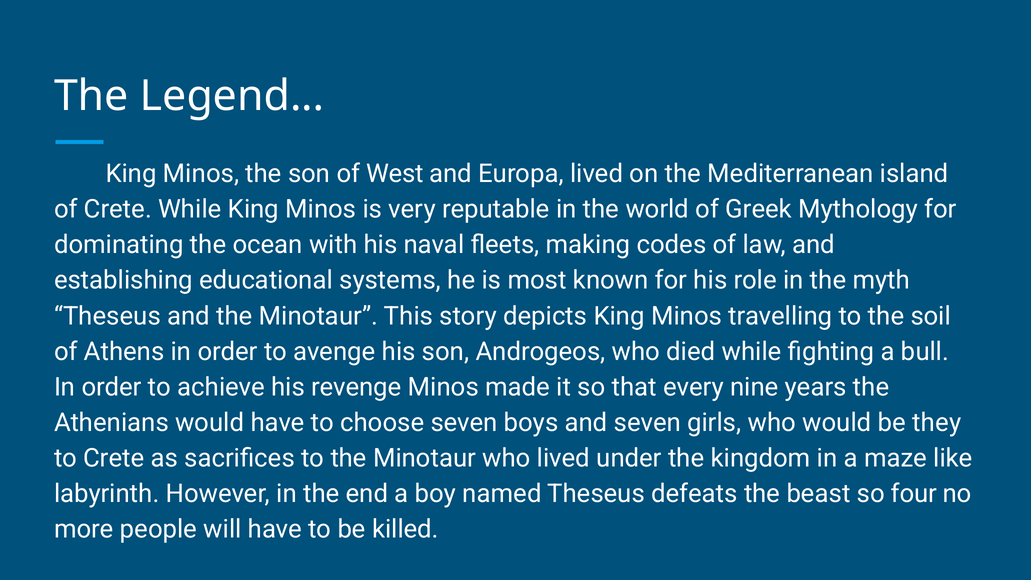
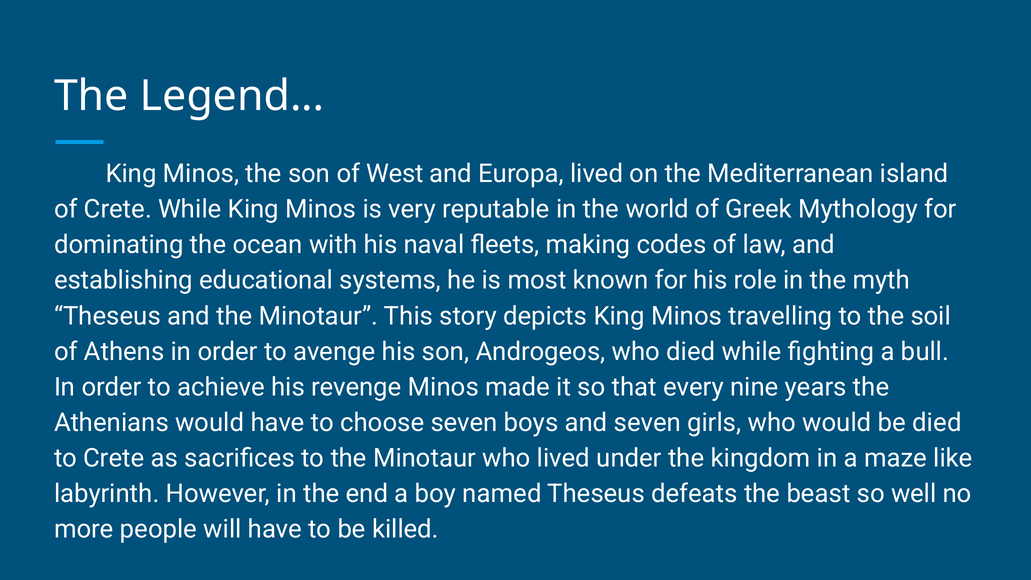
be they: they -> died (937, 423)
four: four -> well (914, 494)
